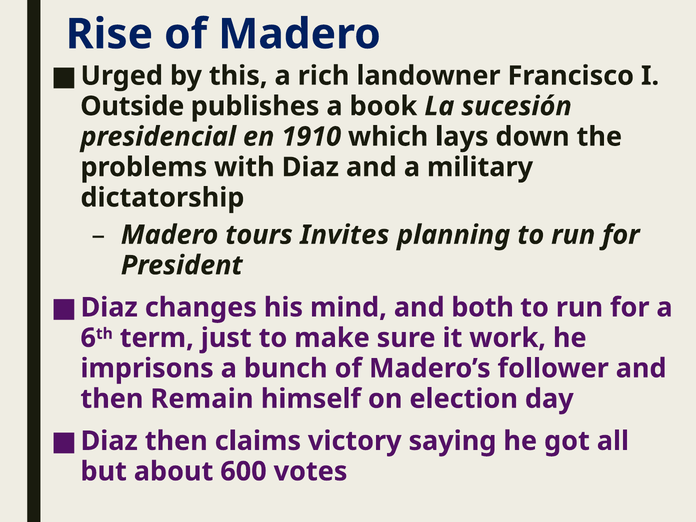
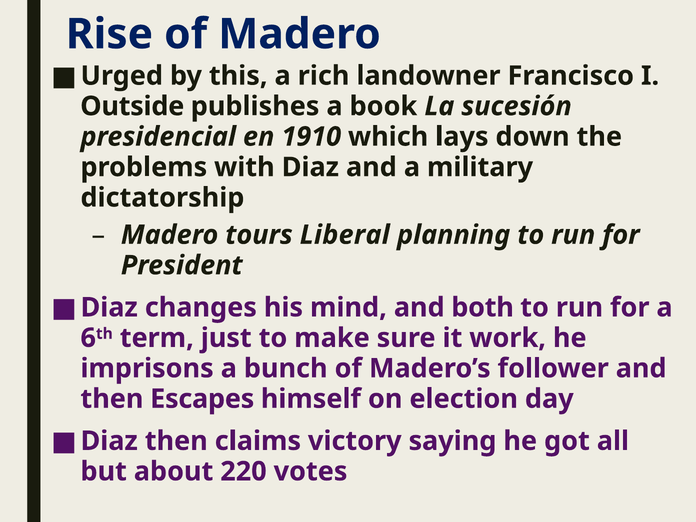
Invites: Invites -> Liberal (345, 235)
Remain: Remain -> Escapes (202, 399)
600: 600 -> 220 (243, 471)
